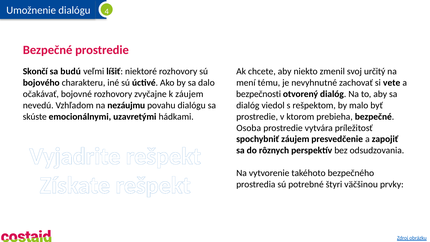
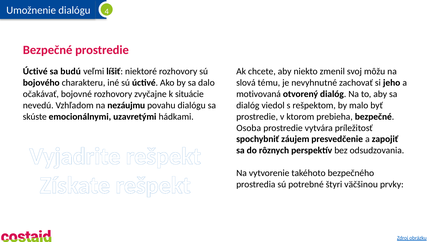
Skončí: Skončí -> Úctivé (35, 71)
určitý: určitý -> môžu (375, 71)
mení: mení -> slová (246, 83)
vete: vete -> jeho (392, 83)
k záujem: záujem -> situácie (189, 94)
bezpečnosti: bezpečnosti -> motivovaná (259, 94)
